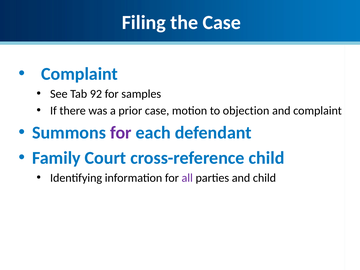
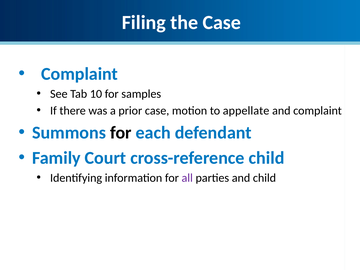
92: 92 -> 10 (96, 94)
objection: objection -> appellate (246, 111)
for colour: purple -> black (121, 133)
